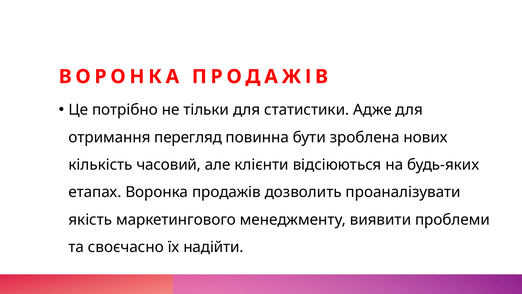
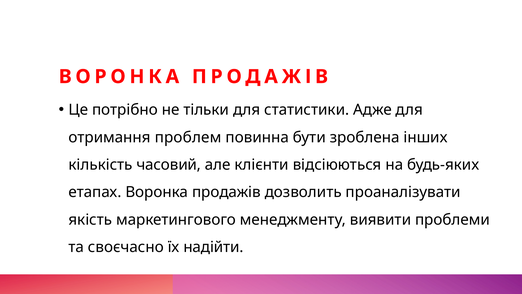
перегляд: перегляд -> проблем (188, 137)
нових: нових -> інших (426, 137)
